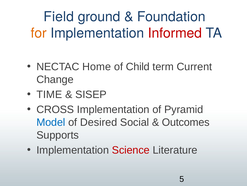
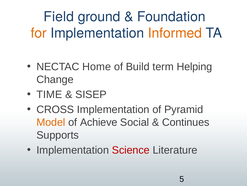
Informed colour: red -> orange (175, 33)
Child: Child -> Build (138, 66)
Current: Current -> Helping (194, 66)
Model colour: blue -> orange (51, 122)
Desired: Desired -> Achieve (99, 122)
Outcomes: Outcomes -> Continues (186, 122)
